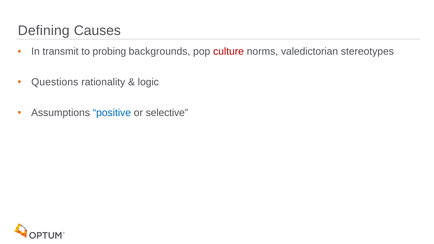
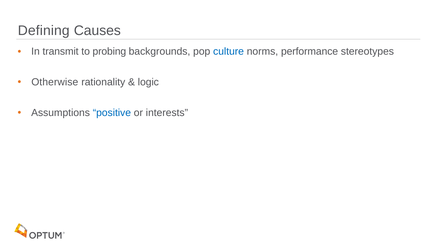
culture colour: red -> blue (229, 52)
valedictorian: valedictorian -> performance (310, 52)
Questions: Questions -> Otherwise (55, 82)
selective: selective -> interests (167, 113)
